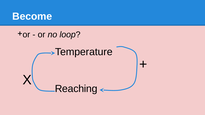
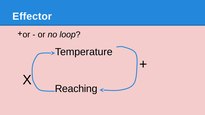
Become: Become -> Effector (32, 16)
